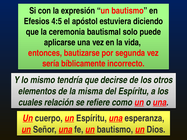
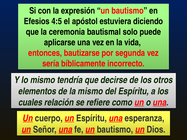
la misma: misma -> mismo (90, 91)
